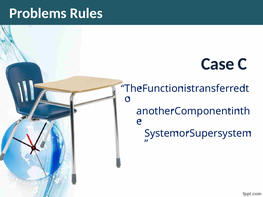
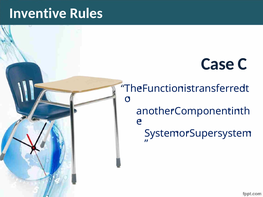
Problems: Problems -> Inventive (38, 13)
